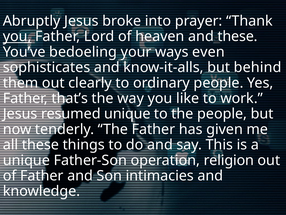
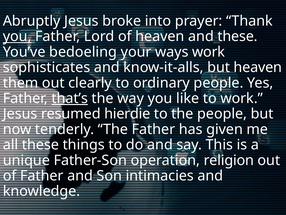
ways even: even -> work (209, 52)
but behind: behind -> heaven (258, 67)
that’s underline: none -> present (70, 98)
resumed unique: unique -> hierdie (127, 114)
